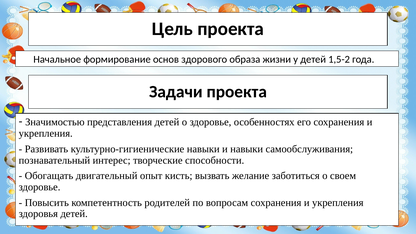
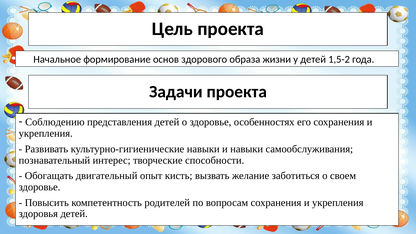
Значимостью: Значимостью -> Соблюдению (55, 122)
